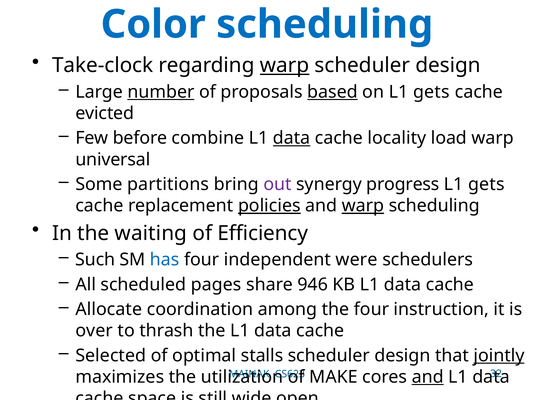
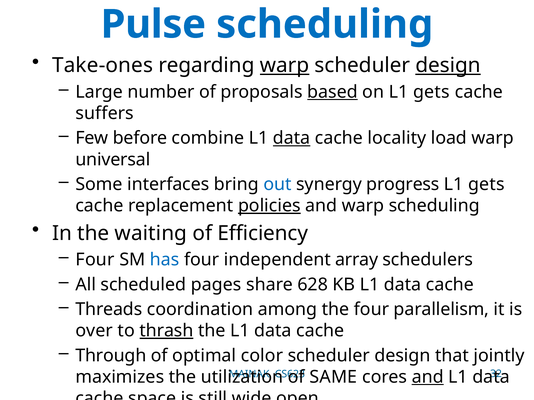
Color: Color -> Pulse (153, 24)
Take-clock: Take-clock -> Take-ones (103, 66)
design underline: none -> present (448, 66)
number underline: present -> none (161, 92)
evicted: evicted -> suffers (105, 113)
partitions: partitions -> interfaces (168, 185)
out colour: purple -> blue (277, 185)
warp underline: present -> none (363, 206)
Such: Such -> Four (95, 260)
were: were -> array (357, 260)
946: 946 -> 628 (313, 285)
Allocate: Allocate -> Threads (109, 310)
instruction: instruction -> parallelism (441, 310)
thrash underline: none -> present (166, 331)
Selected: Selected -> Through (111, 356)
stalls: stalls -> color (262, 356)
jointly underline: present -> none (499, 356)
MAKE: MAKE -> SAME (333, 377)
